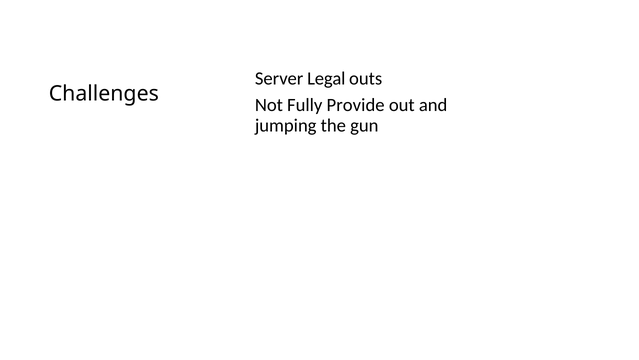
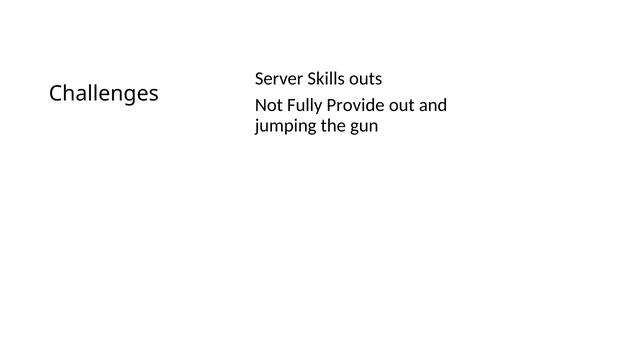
Legal: Legal -> Skills (326, 78)
